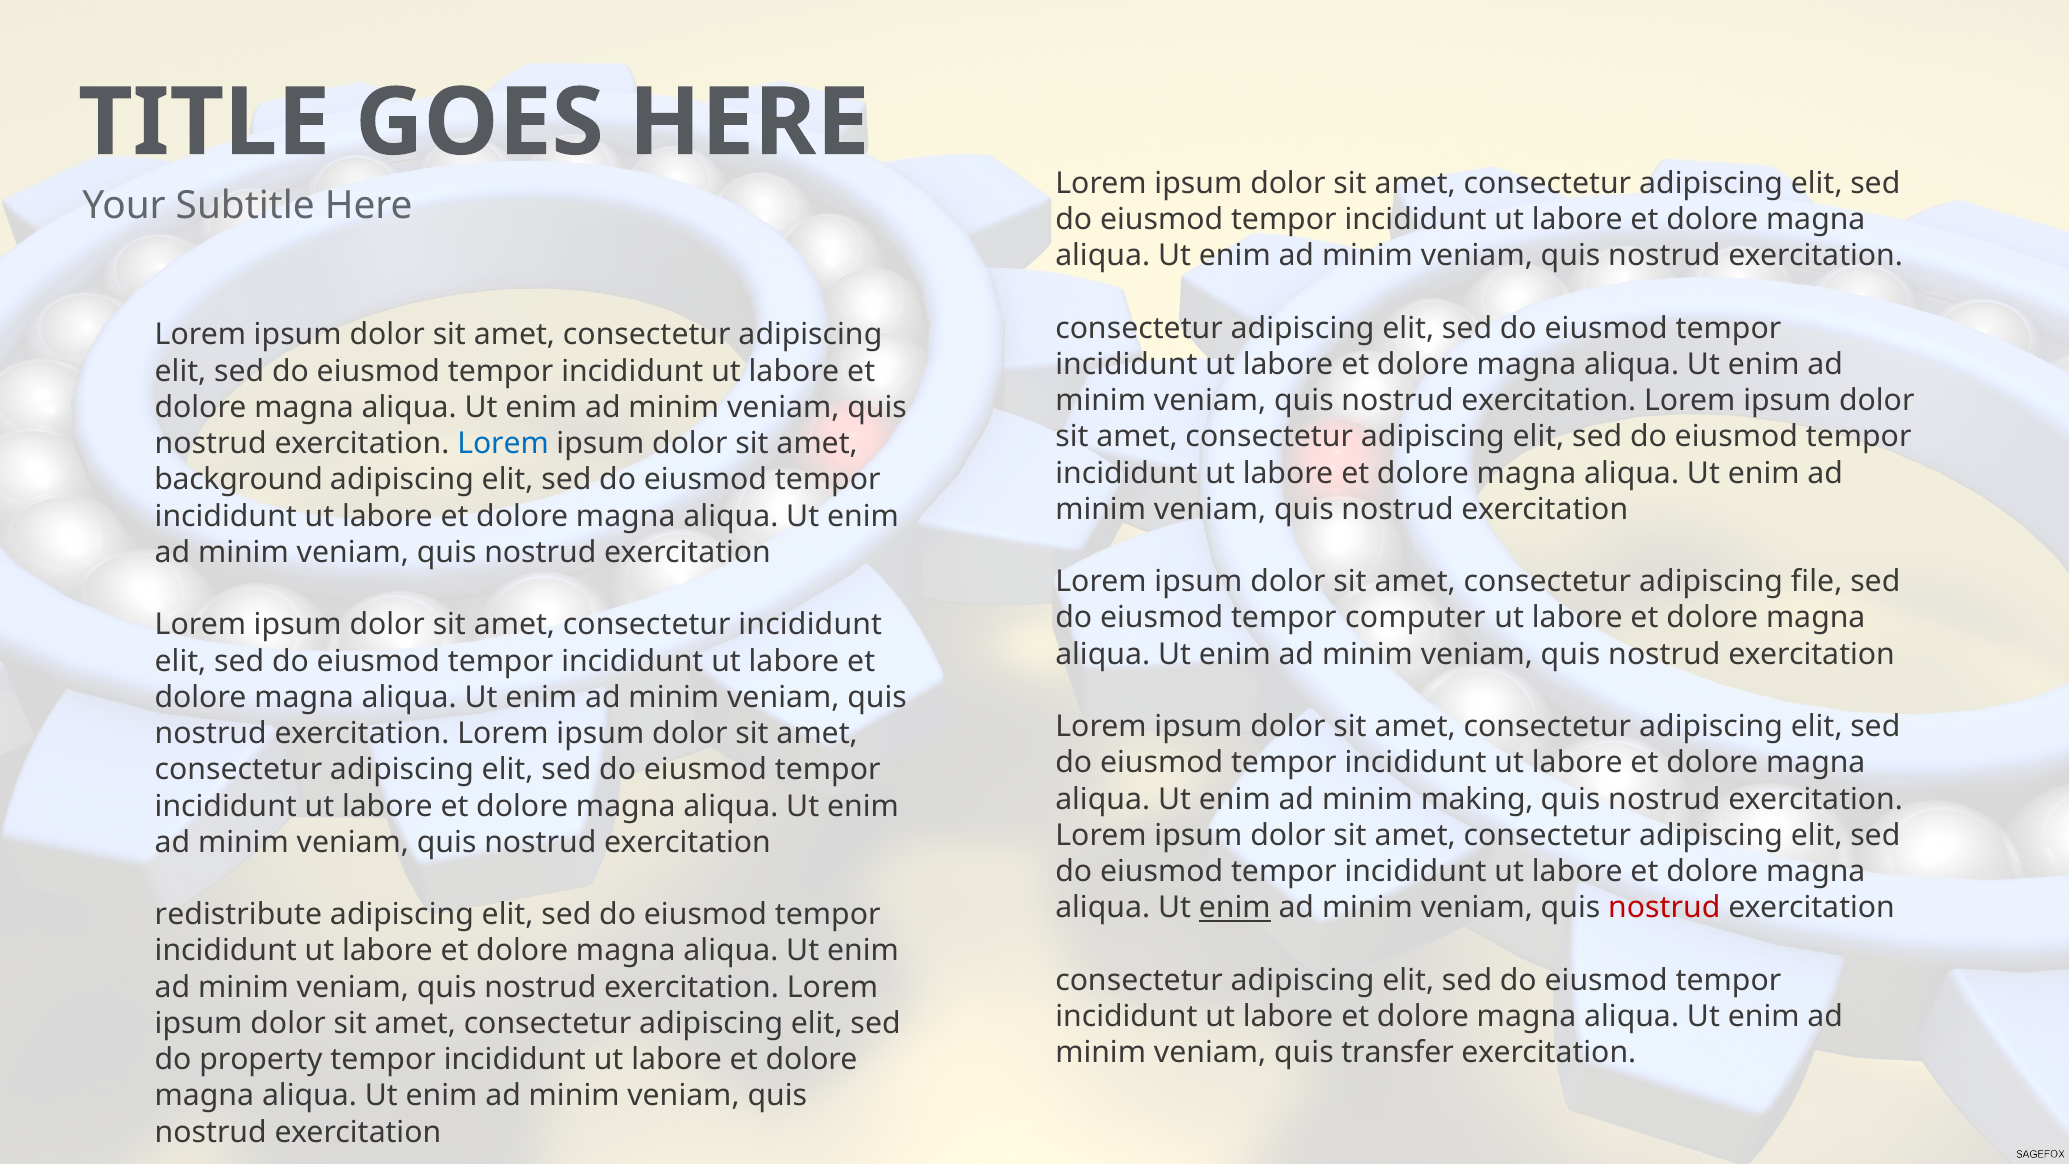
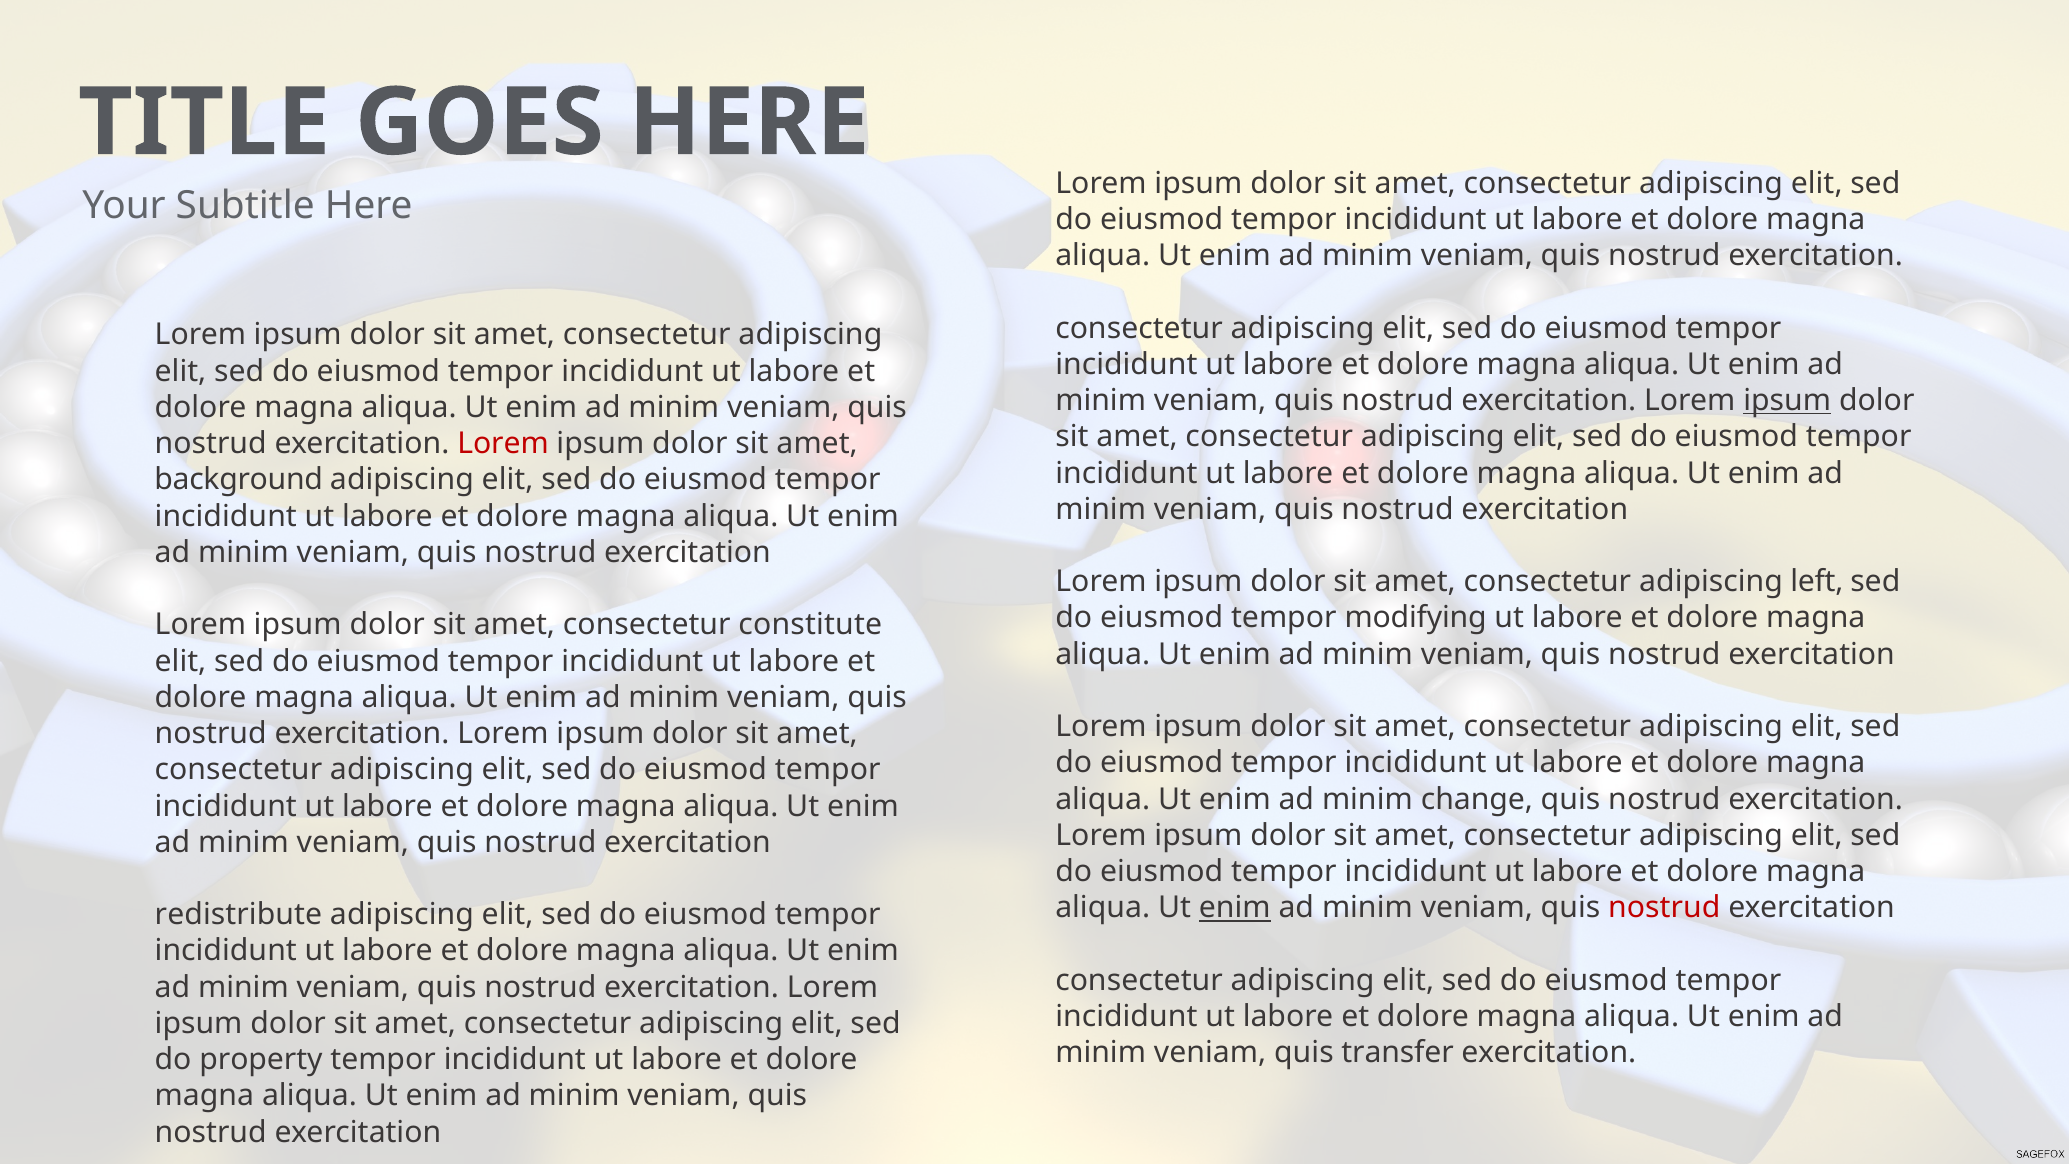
ipsum underline: none -> present (1787, 401)
Lorem colour: blue -> red (503, 444)
file: file -> left (1817, 582)
computer: computer -> modifying (1416, 618)
consectetur incididunt: incididunt -> constitute (810, 625)
making: making -> change (1477, 799)
